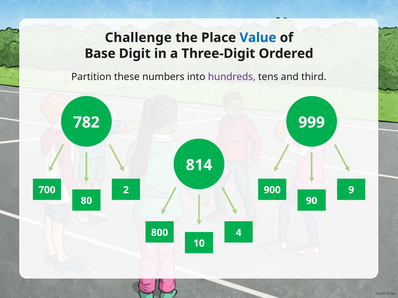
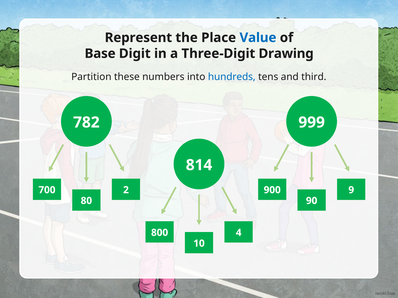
Challenge: Challenge -> Represent (138, 38)
Ordered: Ordered -> Drawing (286, 54)
hundreds colour: purple -> blue (232, 77)
